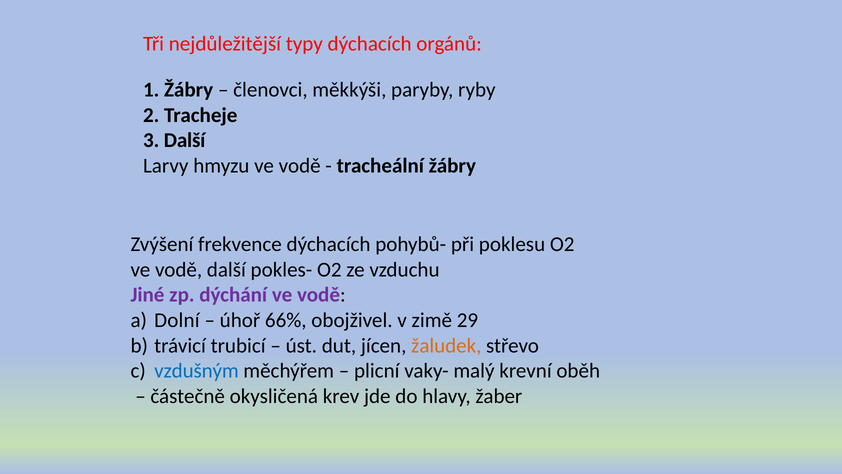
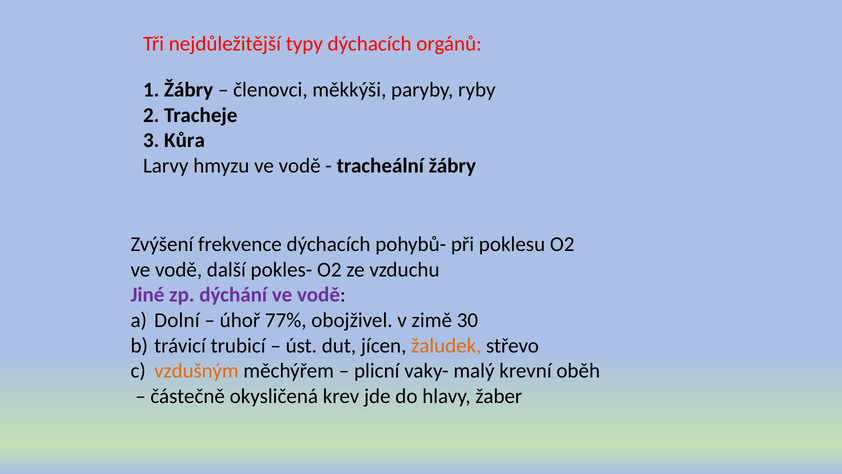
3 Další: Další -> Kůra (184, 140)
66%: 66% -> 77% (286, 320)
29: 29 -> 30 (467, 320)
vzdušným colour: blue -> orange (196, 371)
